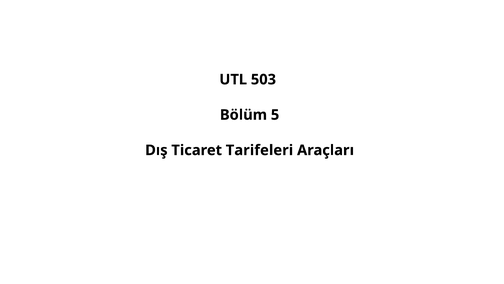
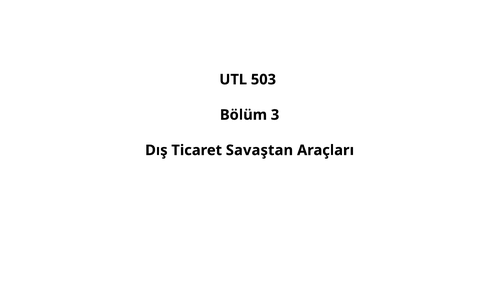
5: 5 -> 3 (275, 115)
Tarifeleri: Tarifeleri -> Savaştan (259, 150)
